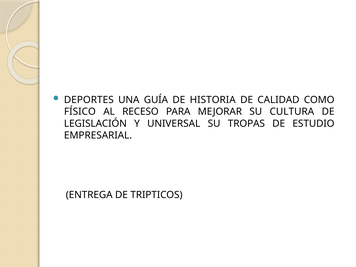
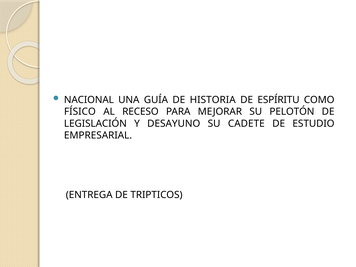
DEPORTES: DEPORTES -> NACIONAL (89, 100)
CALIDAD: CALIDAD -> ESPÍRITU (278, 100)
CULTURA: CULTURA -> PELOTÓN (292, 112)
UNIVERSAL: UNIVERSAL -> DESAYUNO (174, 124)
TROPAS: TROPAS -> CADETE (246, 124)
